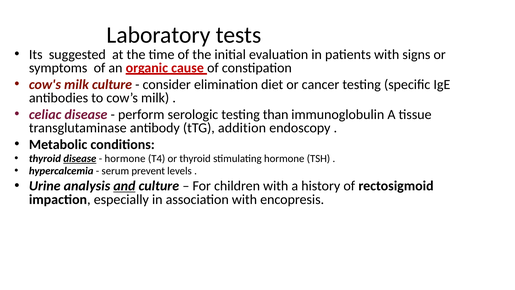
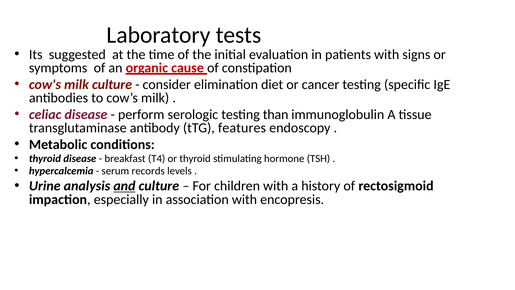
addition: addition -> features (242, 128)
disease underline: present -> none (80, 158)
hormone: hormone -> breakfast (125, 158)
prevent: prevent -> records (148, 171)
